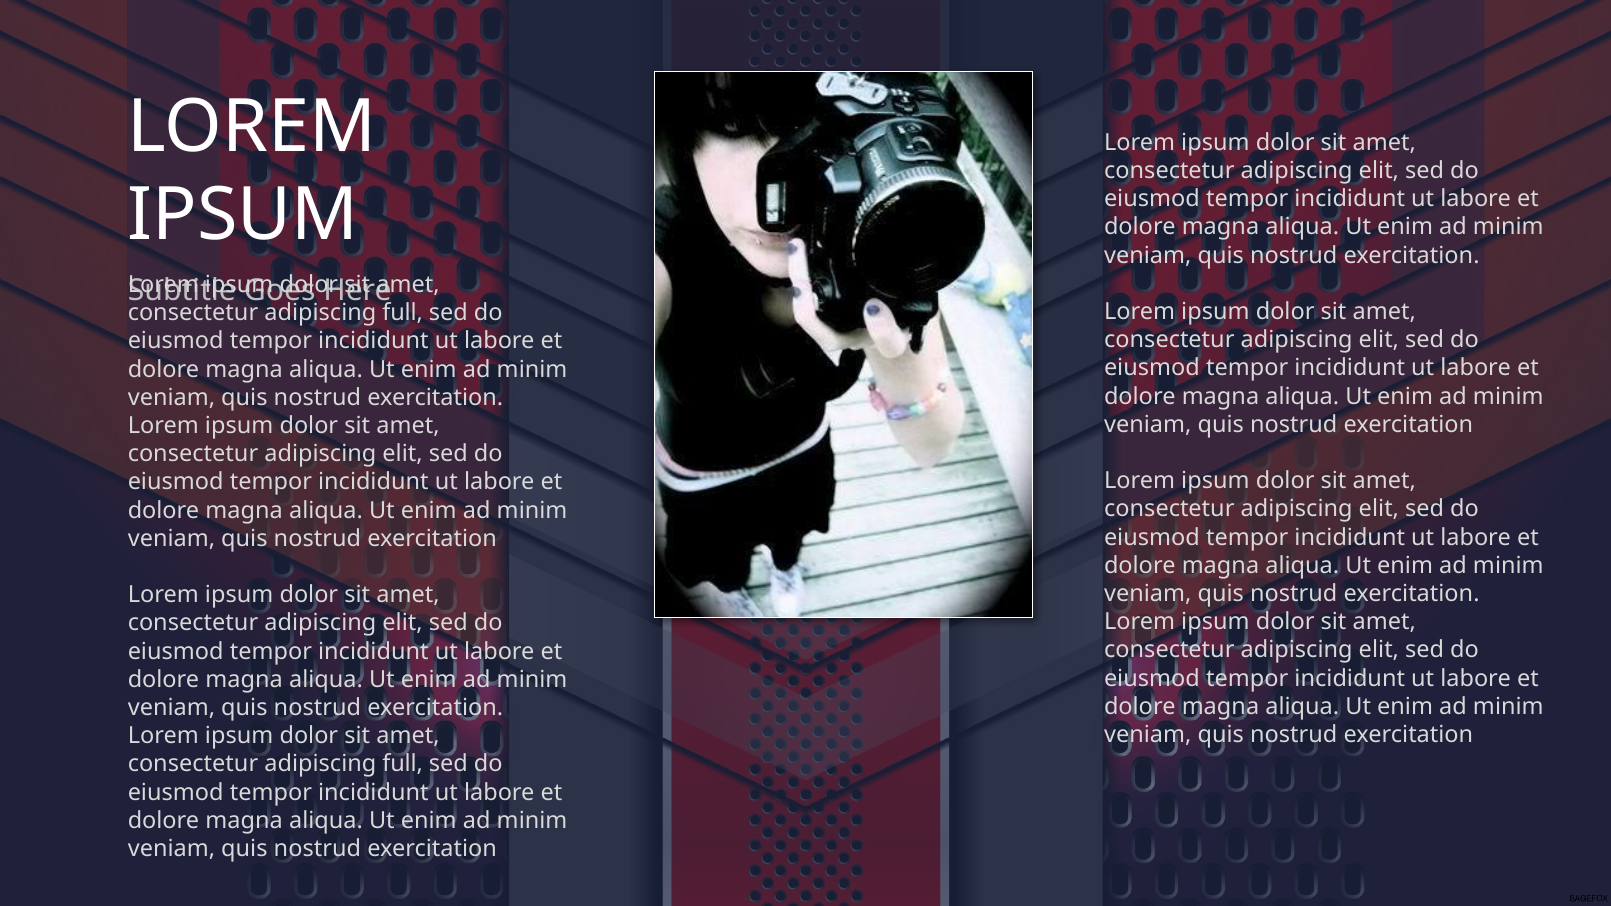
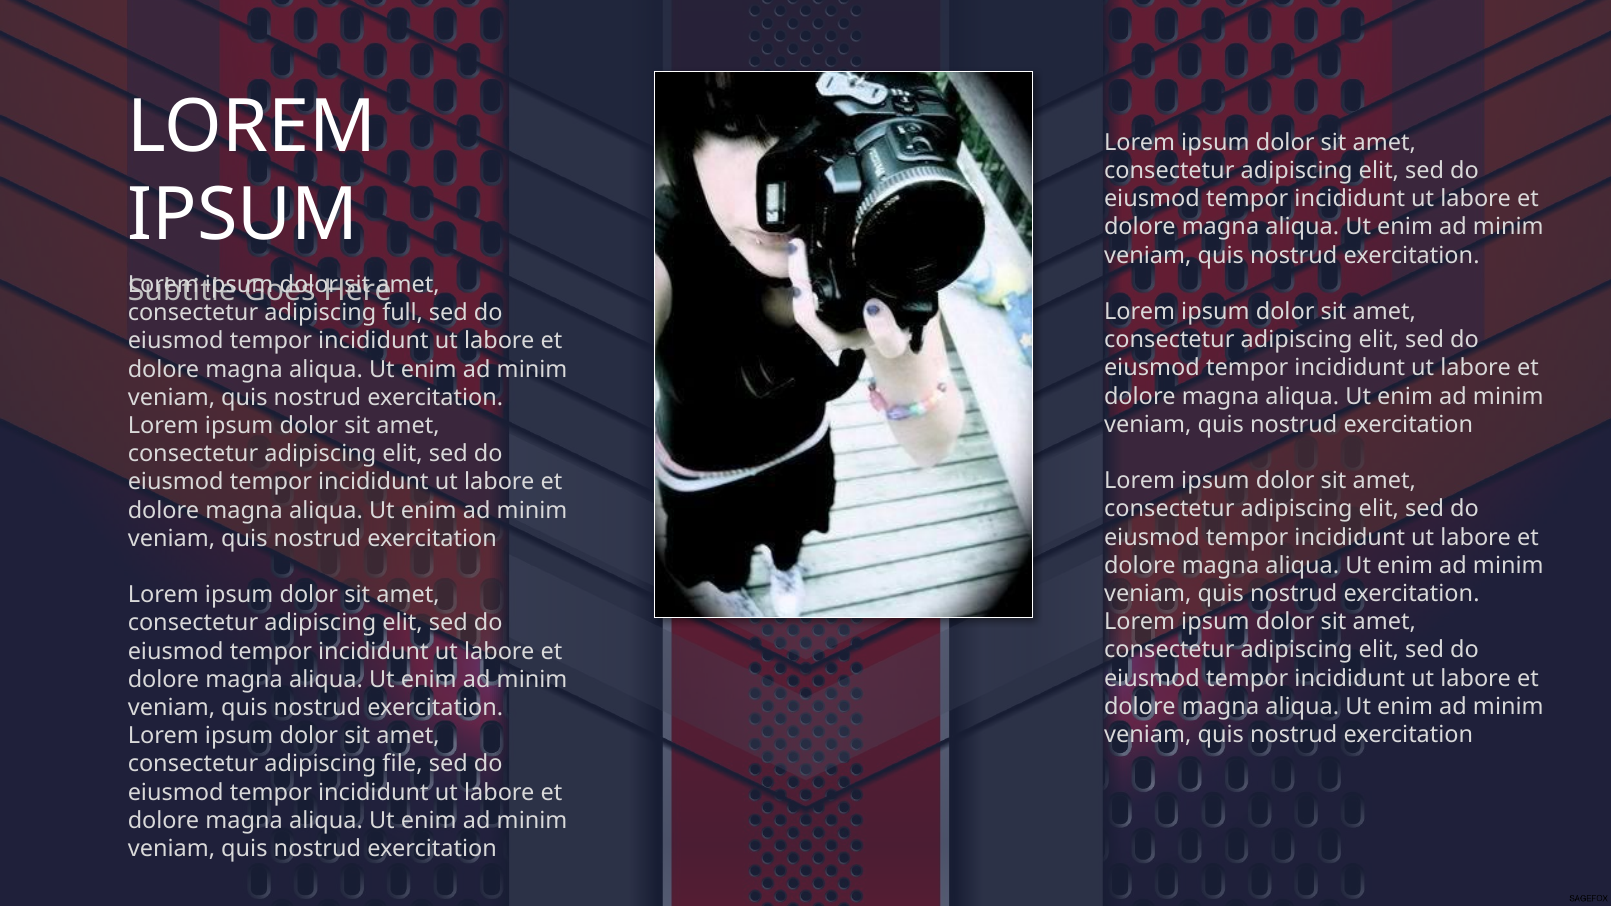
full: full -> file (403, 764)
